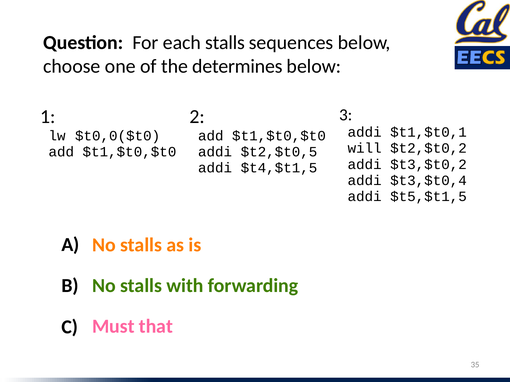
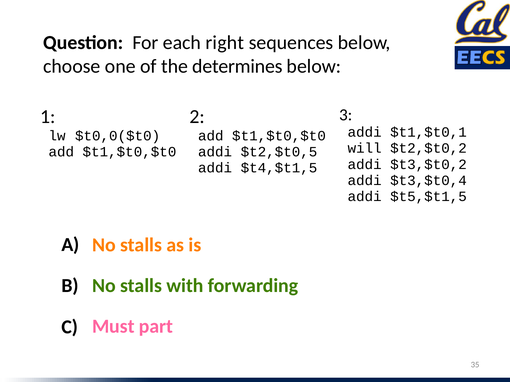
each stalls: stalls -> right (225, 43)
that: that -> part (156, 327)
